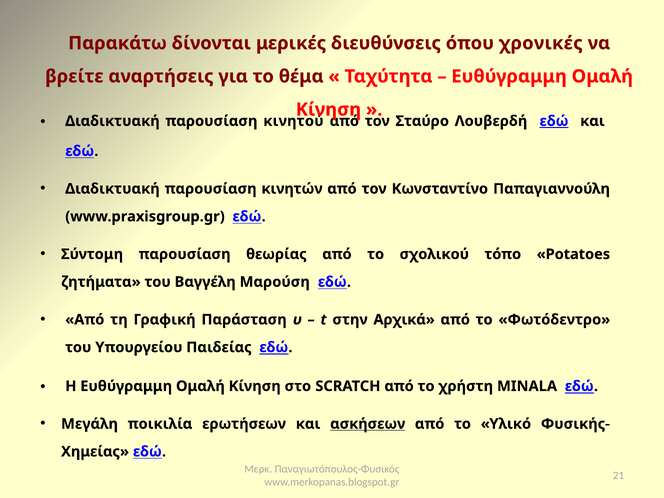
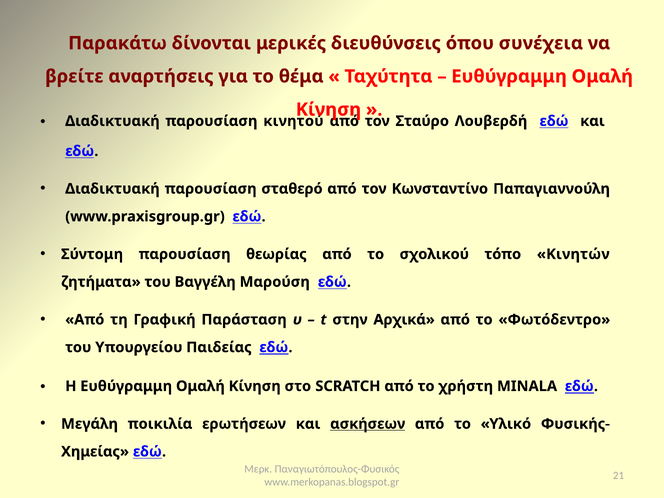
χρονικές: χρονικές -> συνέχεια (541, 43)
εδώ underline: present -> none (554, 121)
κινητών: κινητών -> σταθερό (292, 189)
Potatoes: Potatoes -> Κινητών (573, 254)
